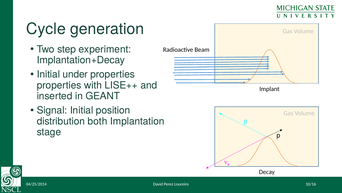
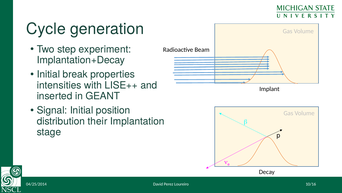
under: under -> break (75, 74)
properties: properties -> intensities (59, 85)
both: both -> their (97, 121)
